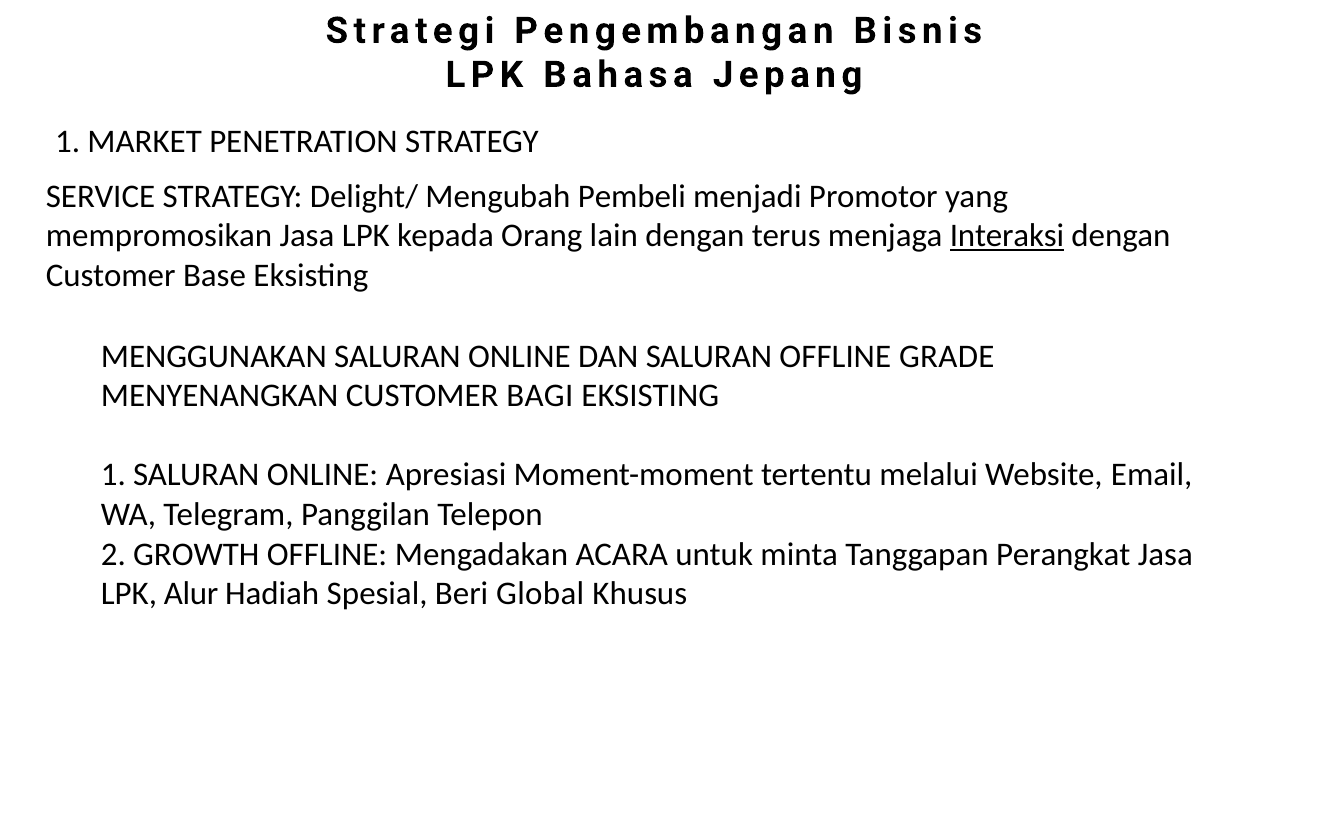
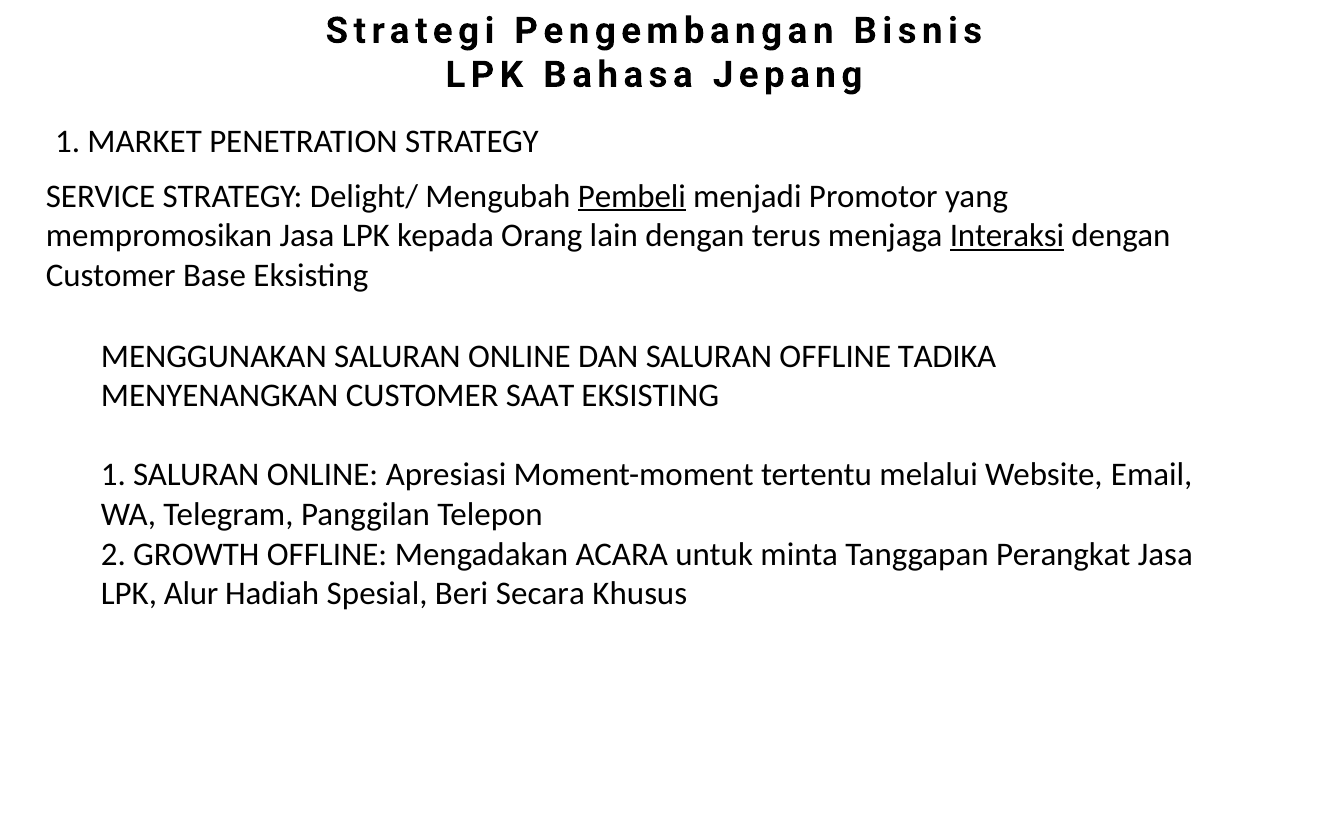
Pembeli underline: none -> present (632, 196)
GRADE: GRADE -> TADIKA (947, 357)
BAGI: BAGI -> SAAT (540, 396)
Global: Global -> Secara (540, 594)
